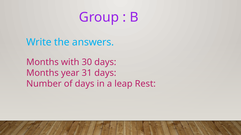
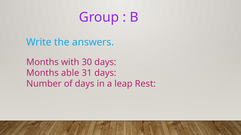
year: year -> able (70, 73)
